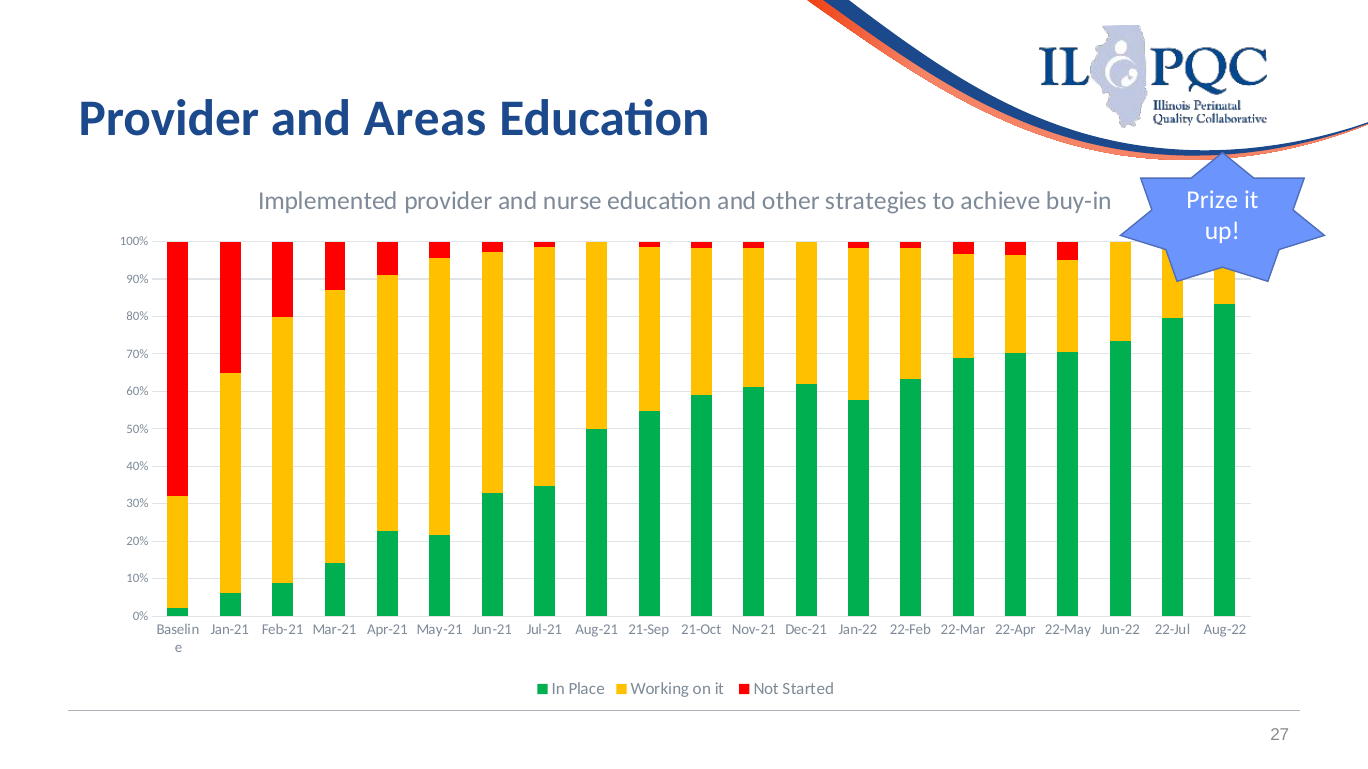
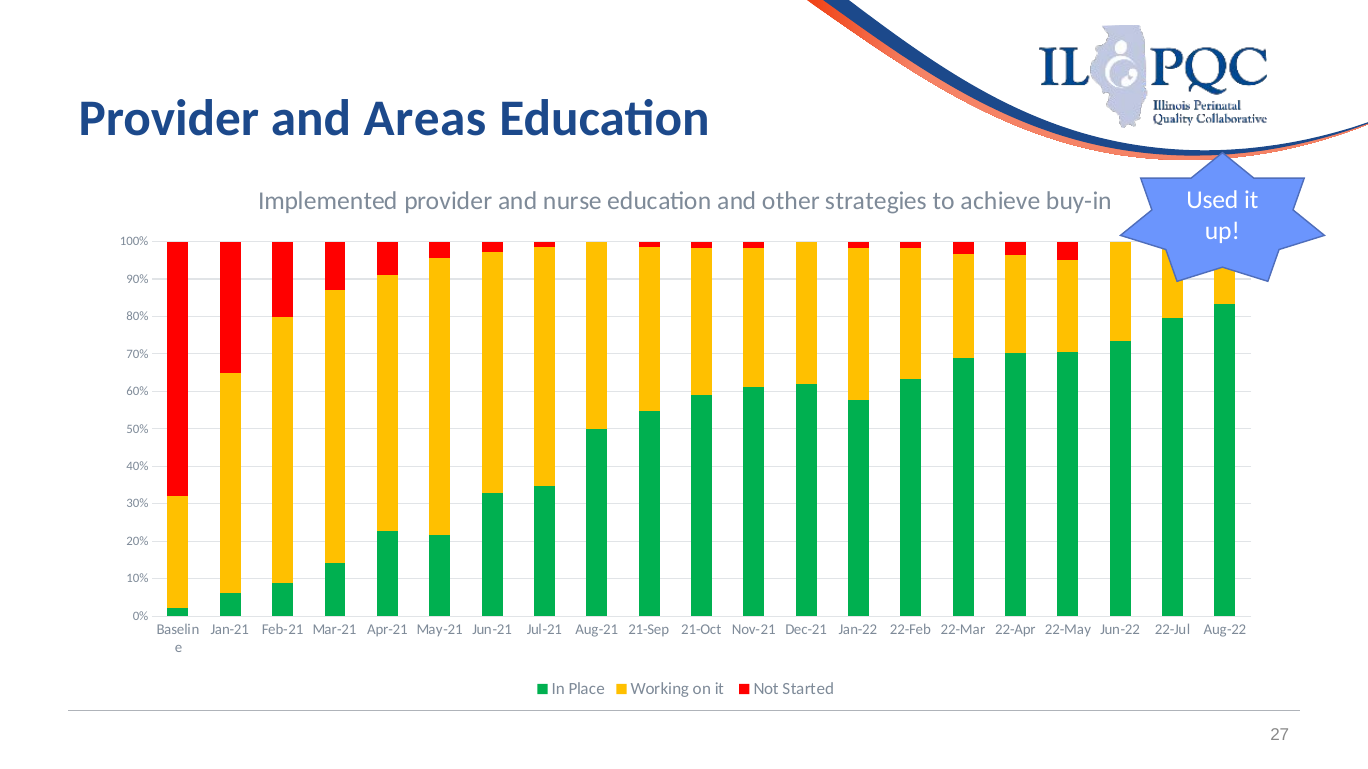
Prize: Prize -> Used (1212, 200)
